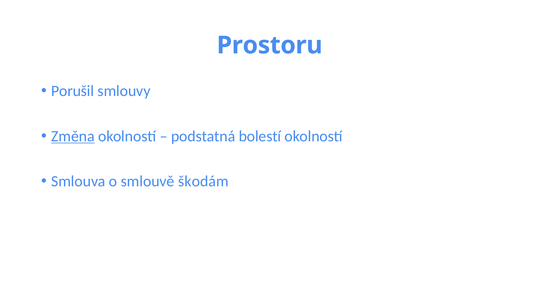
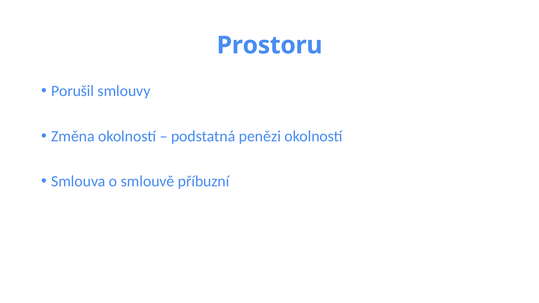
Změna underline: present -> none (73, 136)
bolestí: bolestí -> penězi (260, 136)
škodám: škodám -> příbuzní (204, 182)
